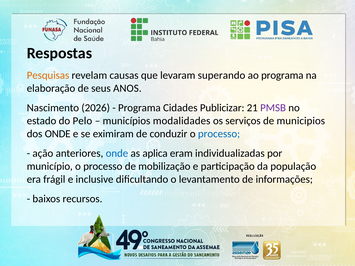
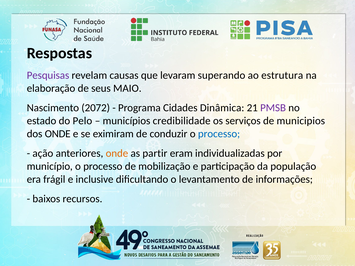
Pesquisas colour: orange -> purple (48, 75)
ao programa: programa -> estrutura (282, 75)
ANOS: ANOS -> MAIO (127, 88)
2026: 2026 -> 2072 (96, 108)
Publicizar: Publicizar -> Dinâmica (222, 108)
modalidades: modalidades -> credibilidade (182, 121)
onde colour: blue -> orange (117, 153)
aplica: aplica -> partir (155, 153)
